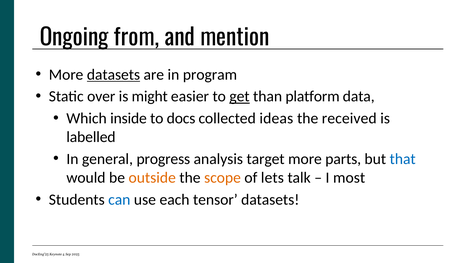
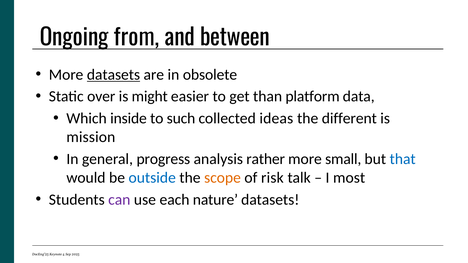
mention: mention -> between (235, 38)
program: program -> obsolete (210, 75)
get underline: present -> none (239, 97)
docs: docs -> such (181, 119)
received: received -> different (349, 119)
labelled: labelled -> mission (91, 137)
target: target -> rather (266, 159)
parts: parts -> small (343, 159)
outside colour: orange -> blue (152, 178)
lets: lets -> risk (272, 178)
can colour: blue -> purple (119, 200)
tensor: tensor -> nature (215, 200)
